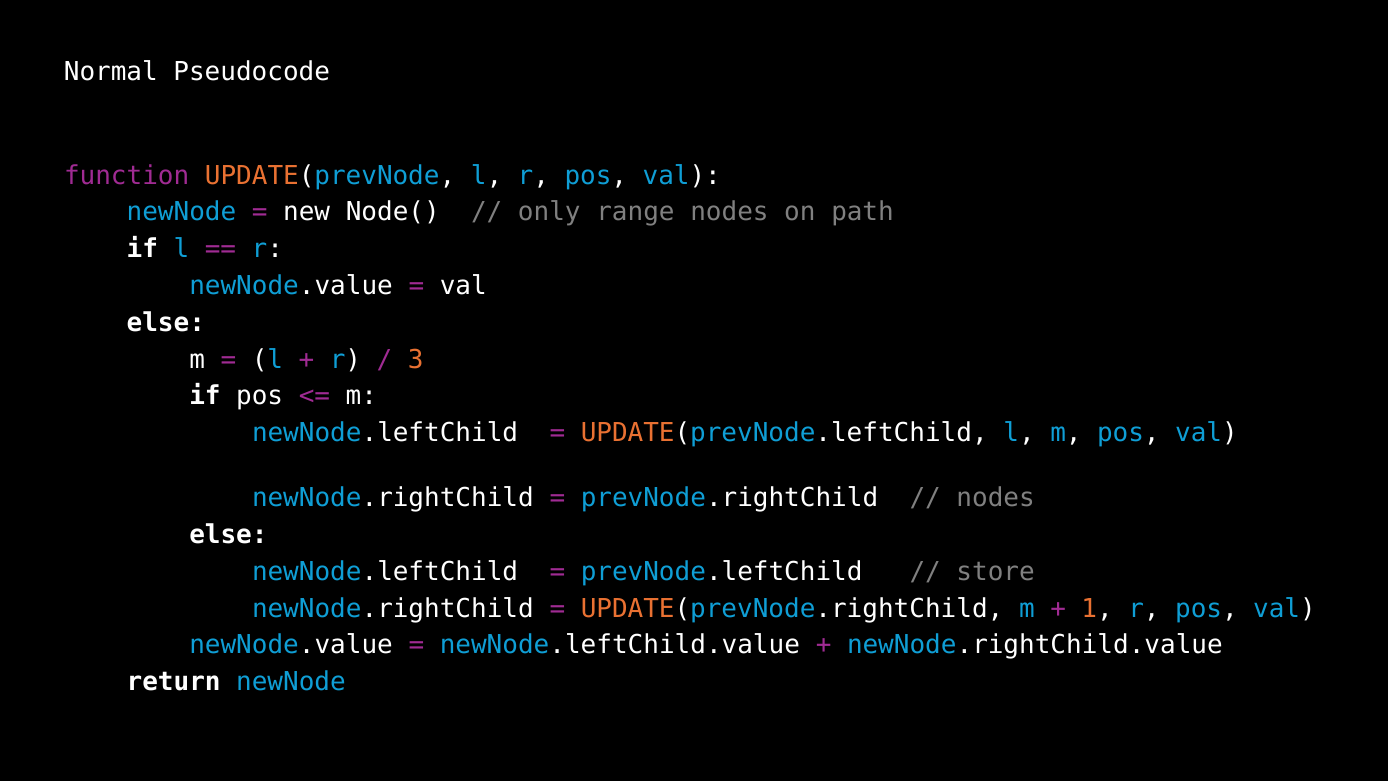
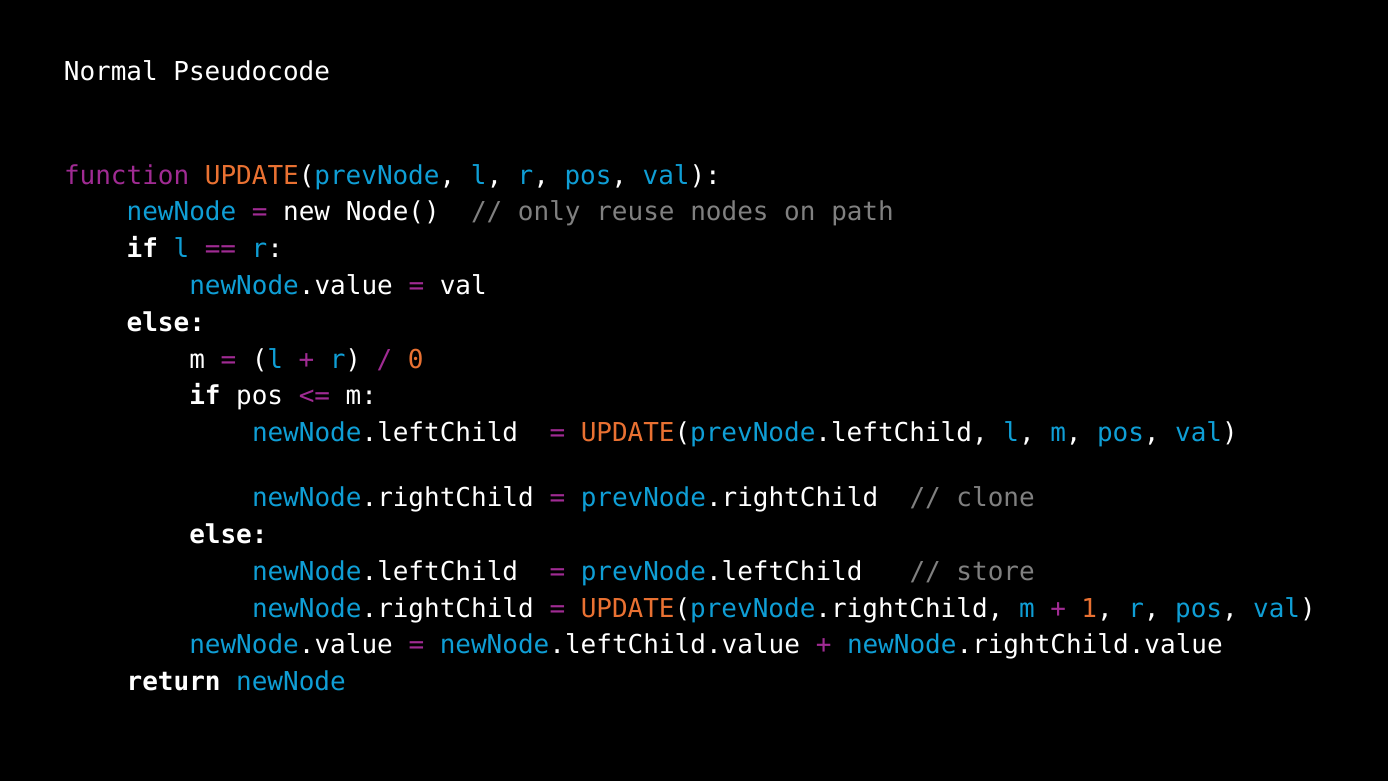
range: range -> reuse (635, 212)
3: 3 -> 0 (416, 359)
nodes: nodes -> clone (996, 498)
